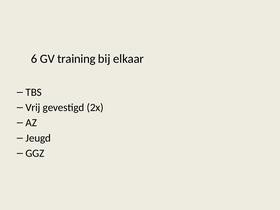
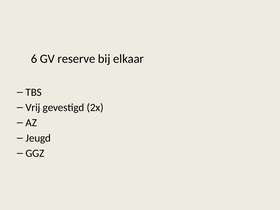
training: training -> reserve (76, 59)
